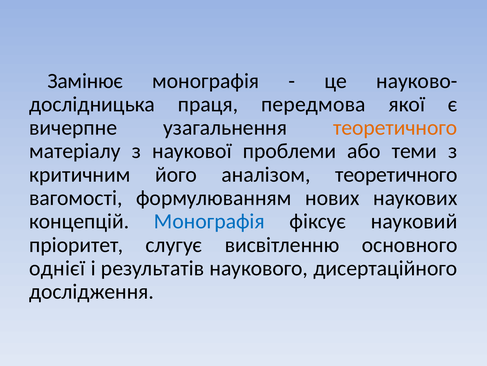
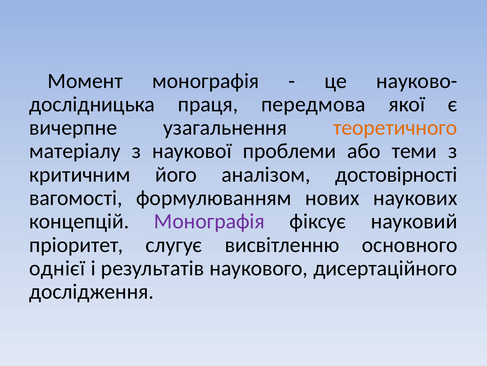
Замінює: Замінює -> Момент (85, 81)
аналізом теоретичного: теоретичного -> достовірності (396, 174)
Монографія colour: blue -> purple (209, 221)
